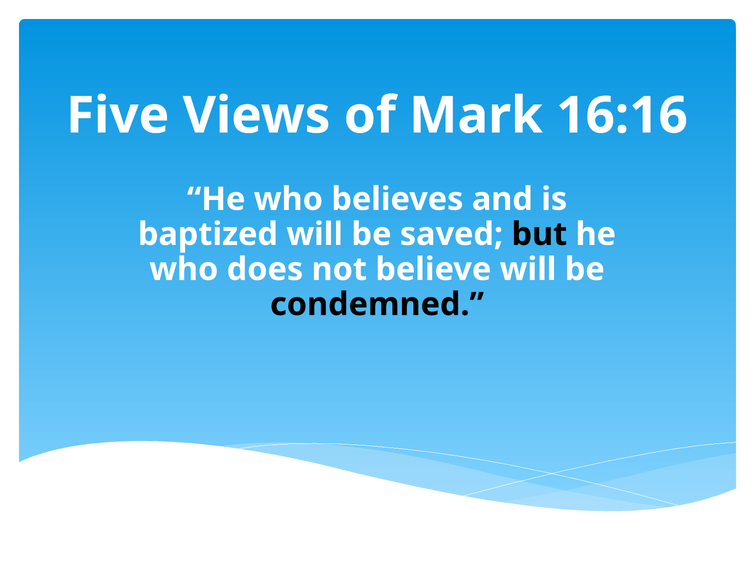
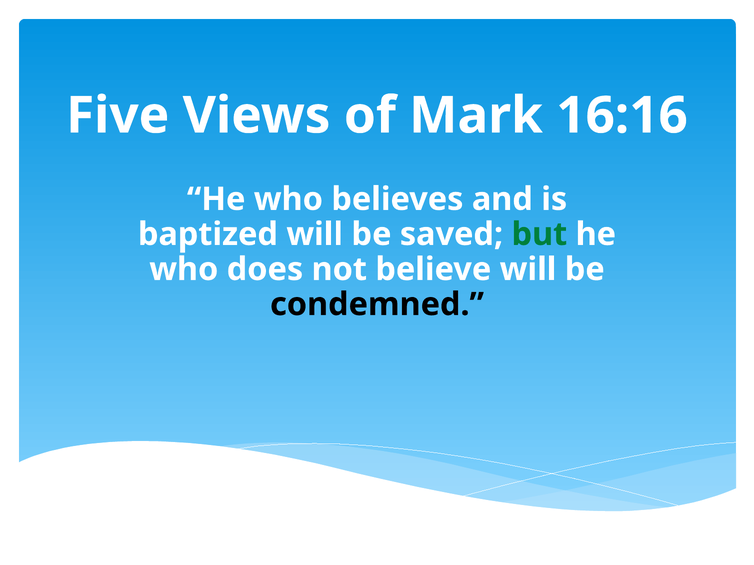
but colour: black -> green (539, 234)
